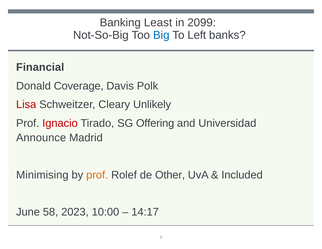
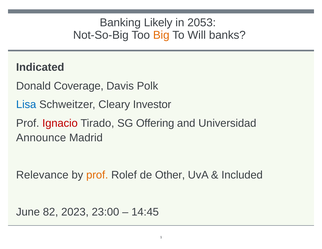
Least: Least -> Likely (158, 23)
2099: 2099 -> 2053 (202, 23)
Big colour: blue -> orange (161, 35)
Left: Left -> Will (197, 35)
Financial: Financial -> Indicated (40, 67)
Lisa colour: red -> blue (26, 104)
Unlikely: Unlikely -> Investor (152, 104)
Minimising: Minimising -> Relevance (42, 175)
58: 58 -> 82 (51, 212)
10:00: 10:00 -> 23:00 (105, 212)
14:17: 14:17 -> 14:45 (145, 212)
